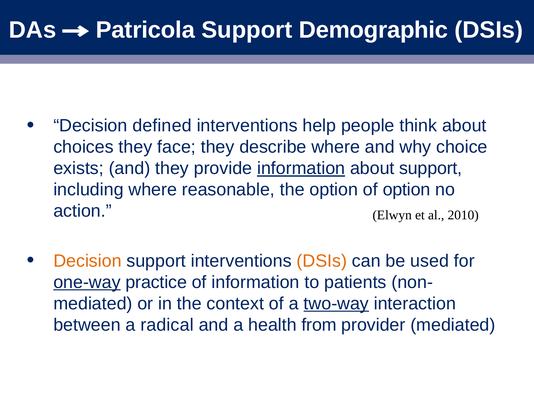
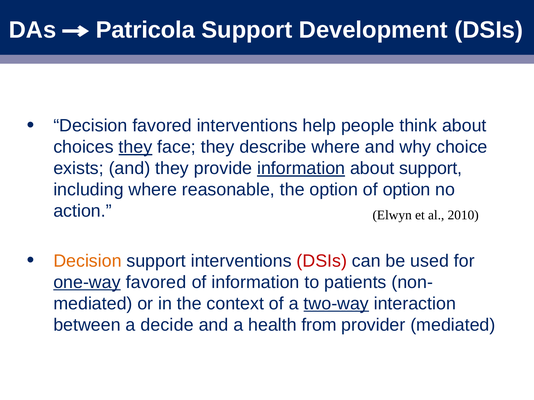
Demographic: Demographic -> Development (373, 30)
Decision defined: defined -> favored (162, 126)
they underline: none -> present (135, 147)
DSIs colour: orange -> red (322, 261)
one-way practice: practice -> favored (156, 282)
radical: radical -> decide (167, 325)
